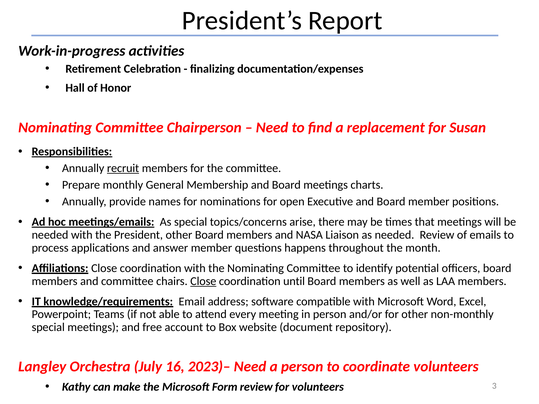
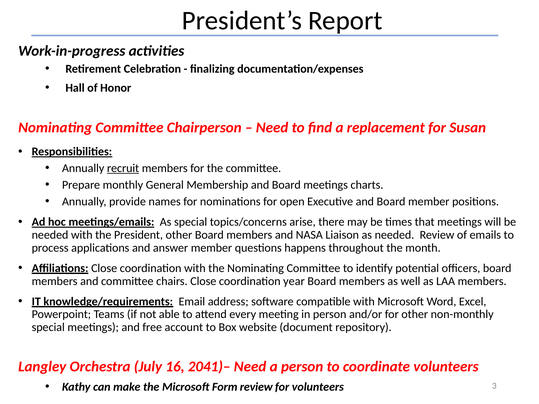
Close underline: present -> none (203, 281)
until: until -> year (294, 281)
2023)–: 2023)– -> 2041)– (209, 367)
